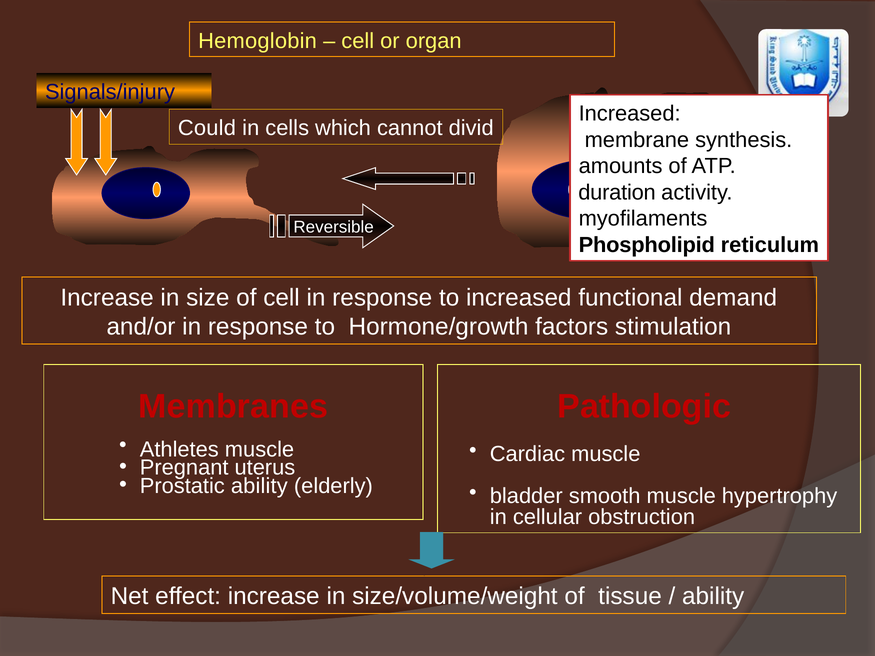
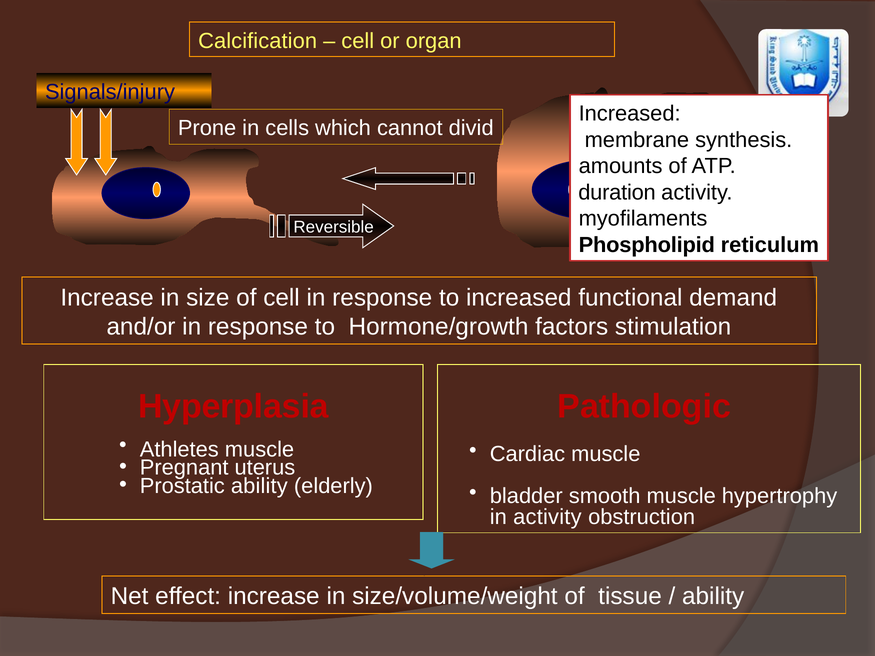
Hemoglobin: Hemoglobin -> Calcification (258, 41)
Could: Could -> Prone (207, 128)
Membranes: Membranes -> Hyperplasia (233, 407)
in cellular: cellular -> activity (547, 517)
